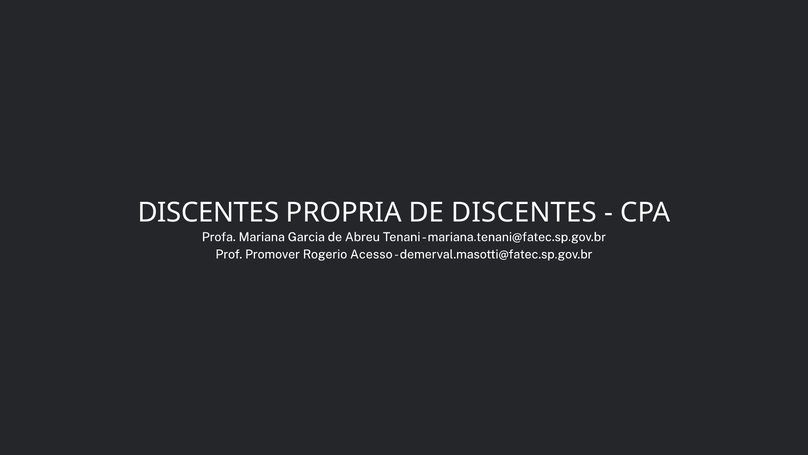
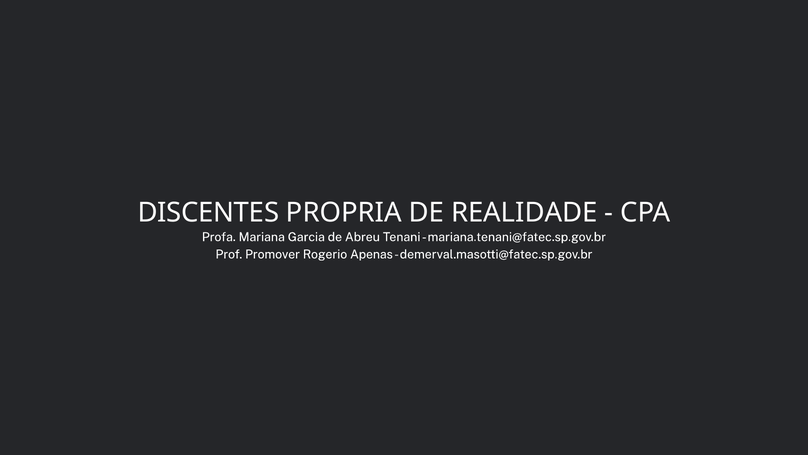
DE DISCENTES: DISCENTES -> REALIDADE (524, 212)
Acesso: Acesso -> Apenas (371, 254)
